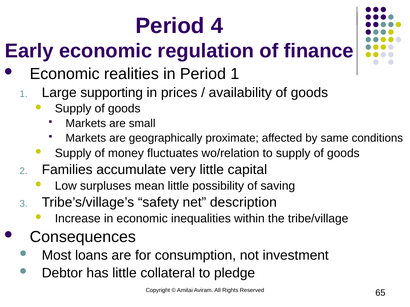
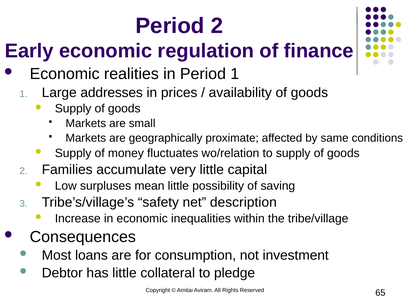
Period 4: 4 -> 2 (217, 26)
supporting: supporting -> addresses (112, 93)
